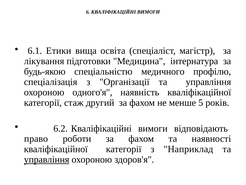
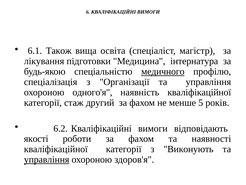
Етики: Етики -> Також (59, 51)
медичного underline: none -> present (163, 71)
право: право -> якостi (36, 138)
Наприклад: Наприклад -> Виконують (188, 149)
